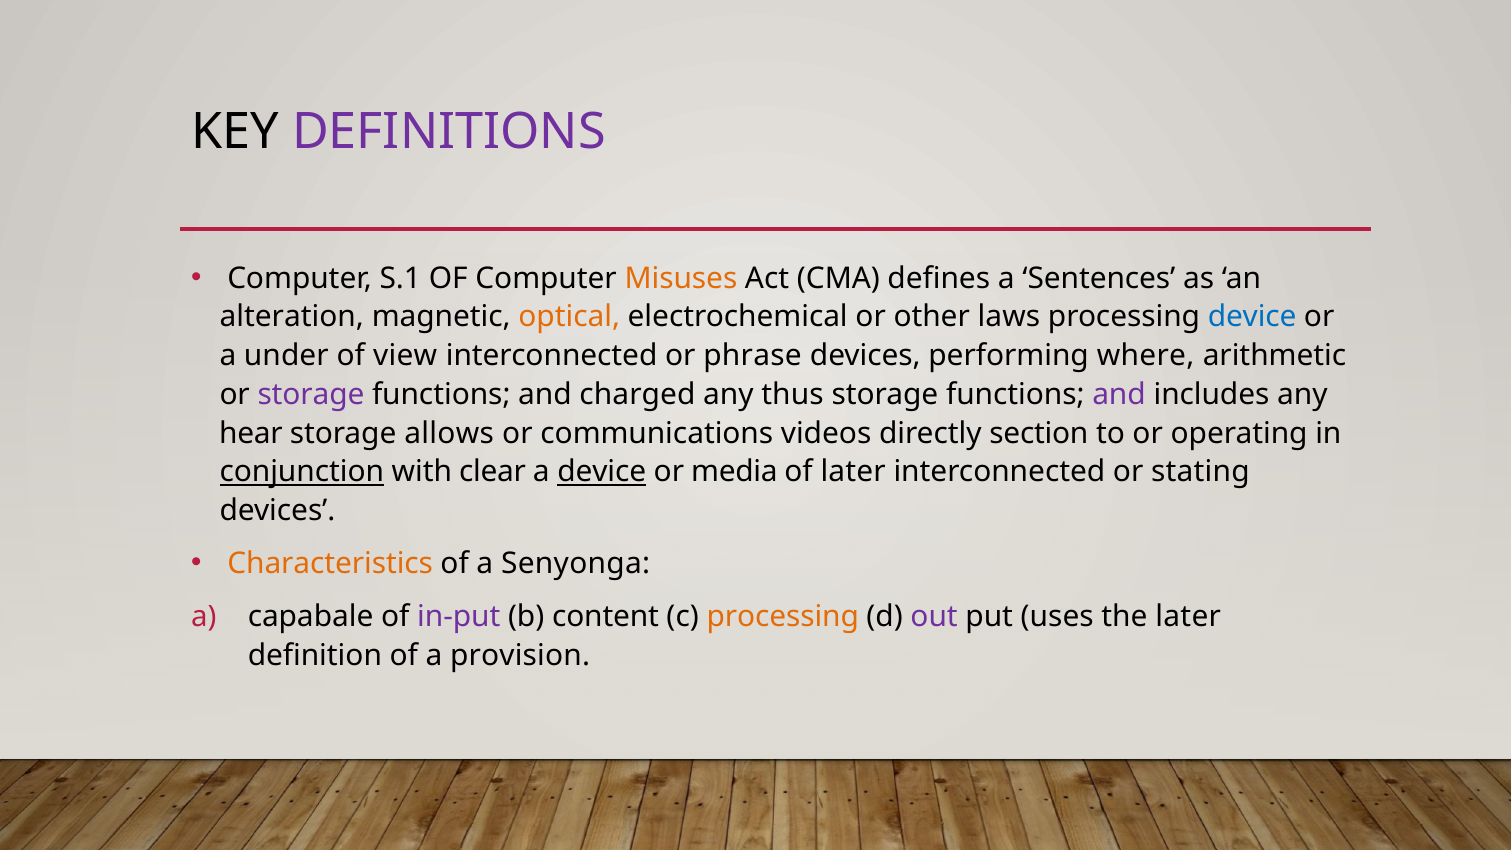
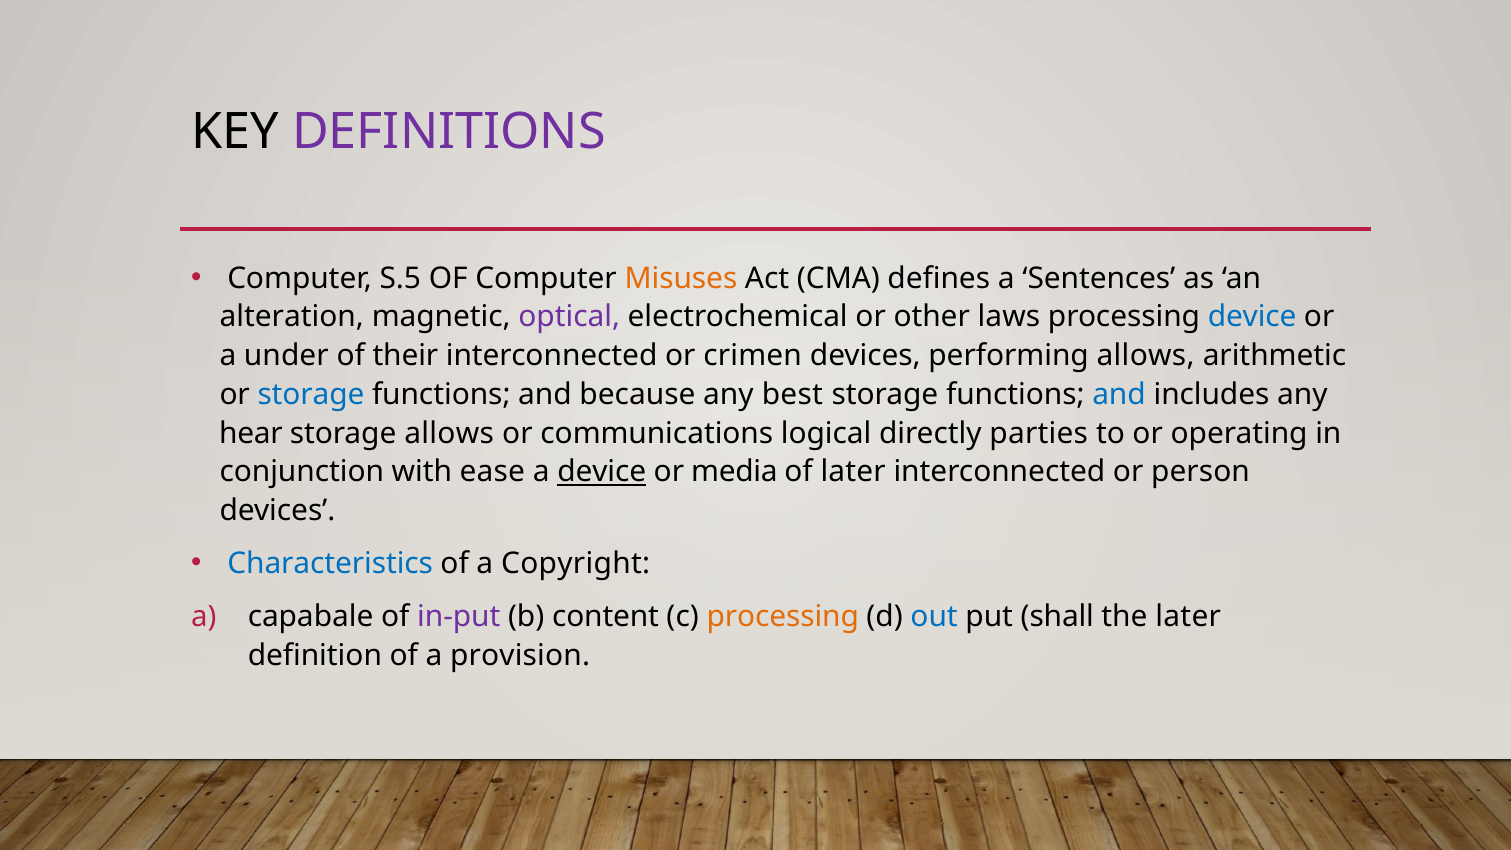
S.1: S.1 -> S.5 (400, 278)
optical colour: orange -> purple (569, 317)
view: view -> their (405, 356)
phrase: phrase -> crimen (753, 356)
performing where: where -> allows (1146, 356)
storage colour: purple -> blue (311, 395)
charged: charged -> because (637, 395)
thus: thus -> best (792, 395)
and colour: purple -> blue (1119, 395)
videos: videos -> logical (826, 433)
section: section -> parties (1039, 433)
conjunction underline: present -> none (302, 472)
clear: clear -> ease (492, 472)
stating: stating -> person (1201, 472)
Characteristics colour: orange -> blue (330, 564)
Senyonga: Senyonga -> Copyright (576, 564)
out colour: purple -> blue (934, 616)
uses: uses -> shall (1057, 616)
